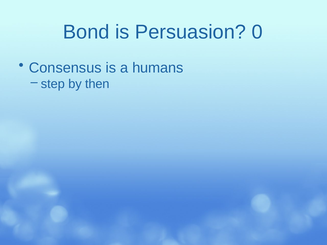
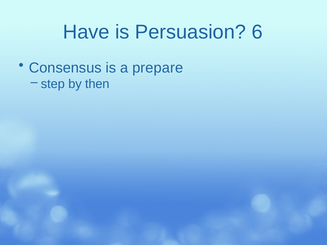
Bond: Bond -> Have (86, 32)
0: 0 -> 6 (257, 32)
humans: humans -> prepare (158, 68)
